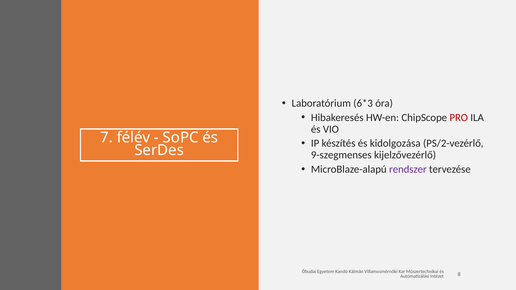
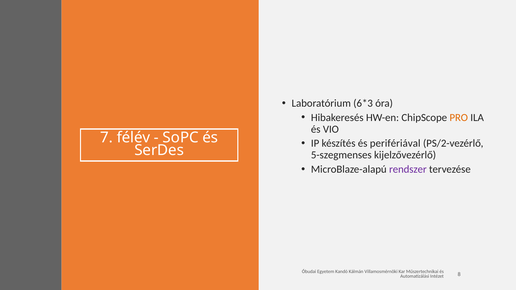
PRO colour: red -> orange (459, 118)
kidolgozása: kidolgozása -> perifériával (395, 144)
9-szegmenses: 9-szegmenses -> 5-szegmenses (341, 155)
